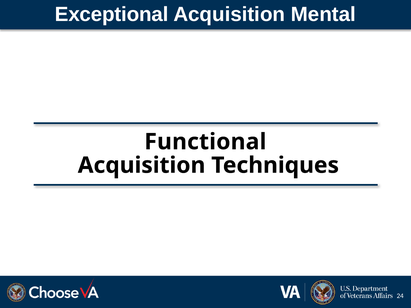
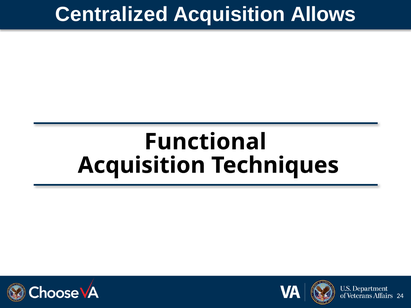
Exceptional: Exceptional -> Centralized (112, 14)
Mental: Mental -> Allows (323, 14)
